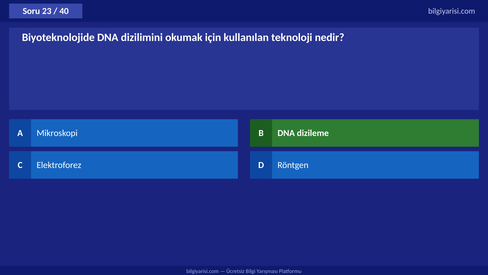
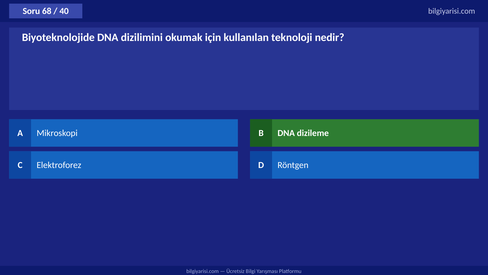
23: 23 -> 68 (47, 11)
